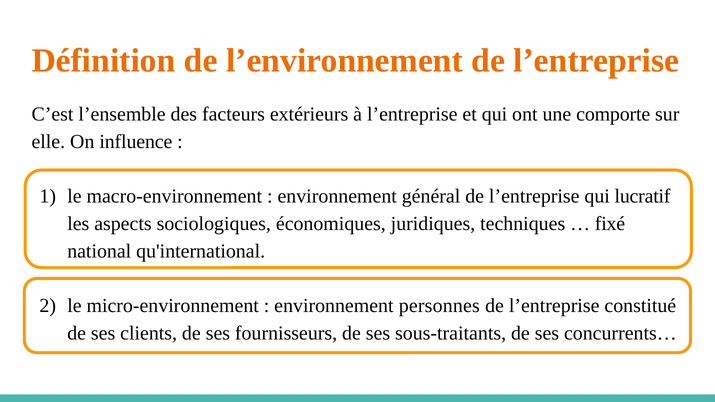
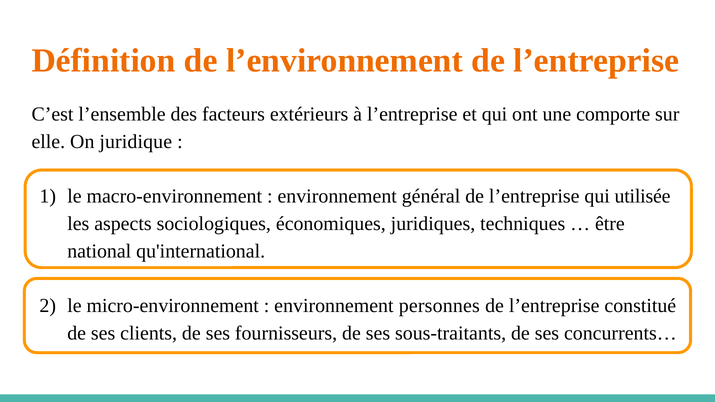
influence: influence -> juridique (136, 142)
lucratif: lucratif -> utilisée (643, 196)
fixé: fixé -> être (610, 224)
